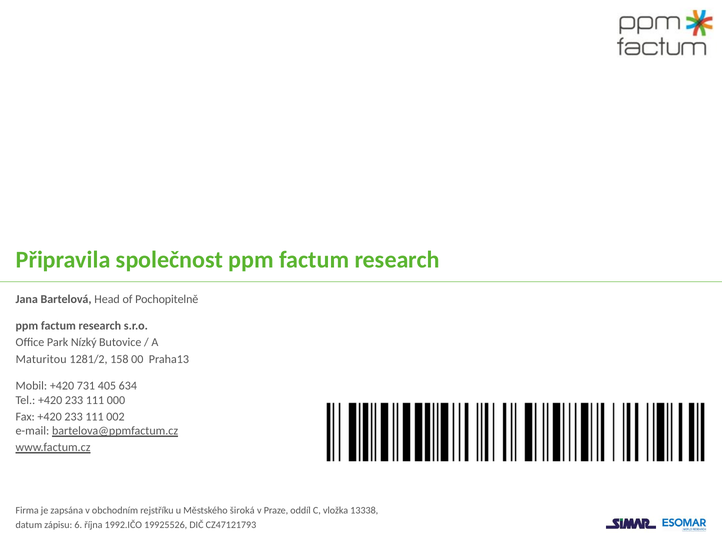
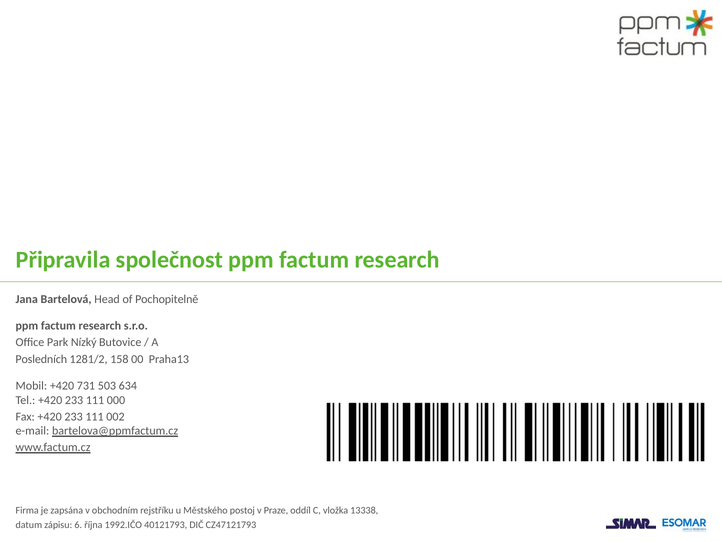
Maturitou: Maturitou -> Posledních (41, 360)
405: 405 -> 503 (107, 386)
široká: široká -> postoj (242, 511)
19925526: 19925526 -> 40121793 (166, 525)
